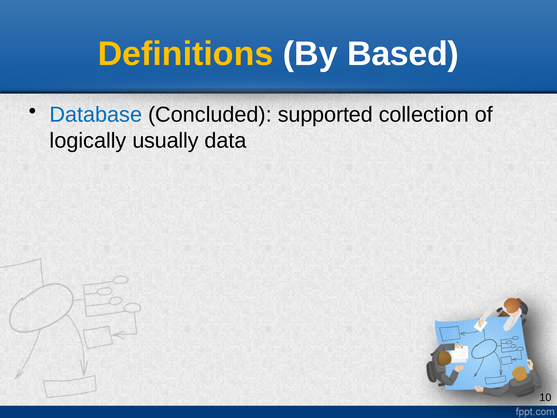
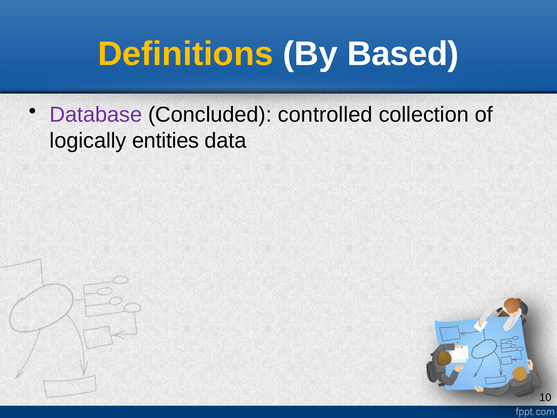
Database colour: blue -> purple (96, 115)
supported: supported -> controlled (325, 115)
usually: usually -> entities (166, 141)
